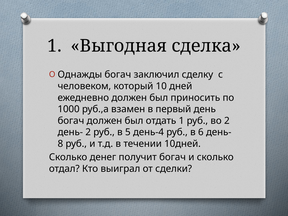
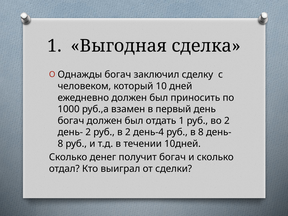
в 5: 5 -> 2 (128, 132)
в 6: 6 -> 8 (201, 132)
